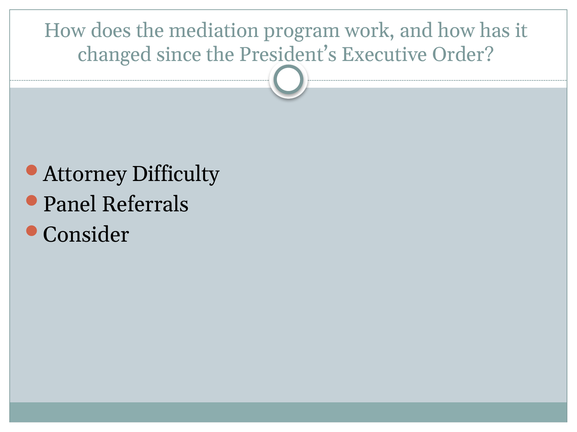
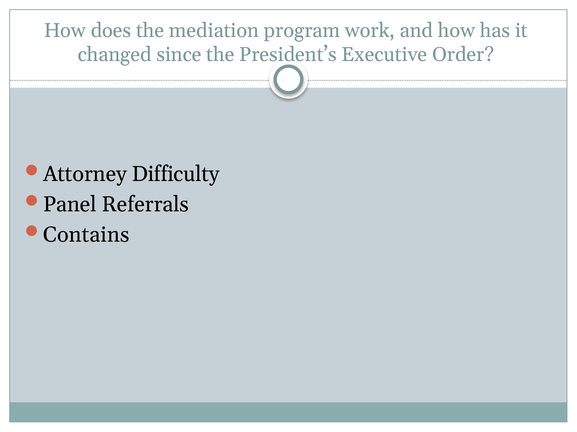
Consider: Consider -> Contains (86, 235)
